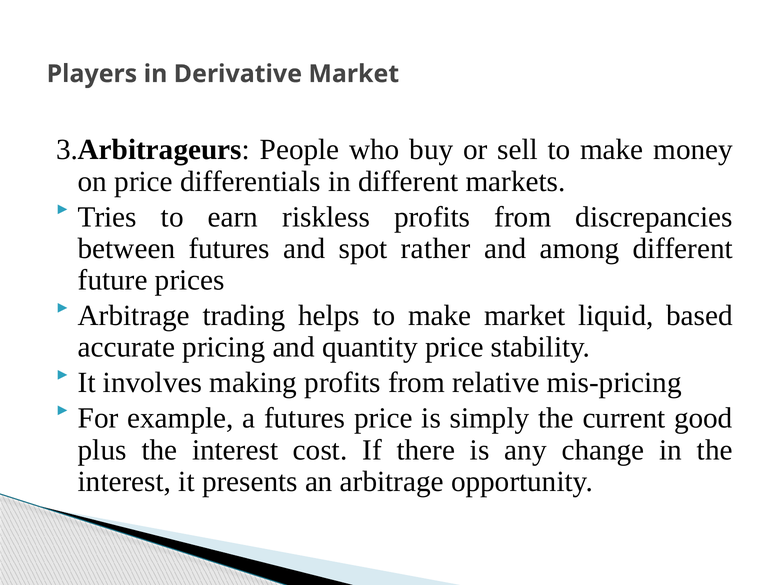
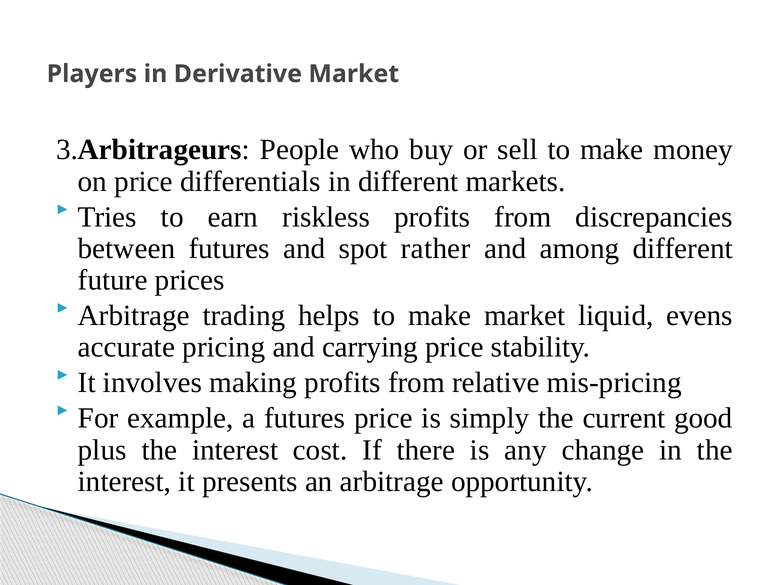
based: based -> evens (700, 316)
quantity: quantity -> carrying (370, 347)
